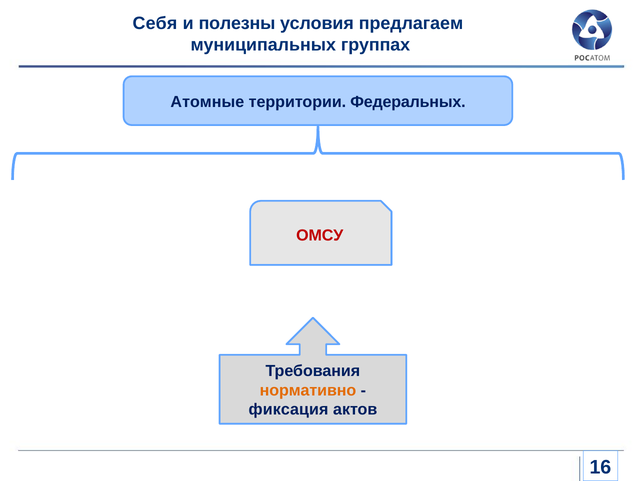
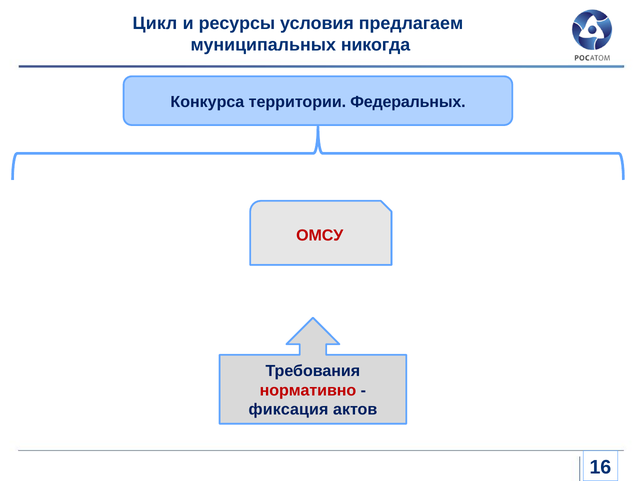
Себя: Себя -> Цикл (155, 23)
полезны: полезны -> ресурсы (237, 23)
группах: группах -> никогда (376, 45)
Атомные: Атомные -> Конкурса (207, 102)
нормативно colour: orange -> red (308, 390)
